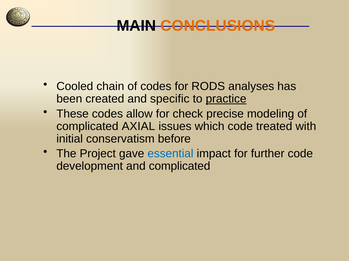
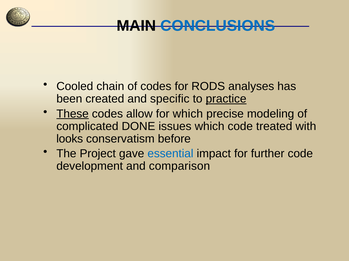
CONCLUSIONS colour: orange -> blue (218, 26)
These underline: none -> present (73, 114)
for check: check -> which (188, 114)
AXIAL: AXIAL -> DONE (138, 127)
initial: initial -> looks (70, 139)
and complicated: complicated -> comparison (179, 167)
